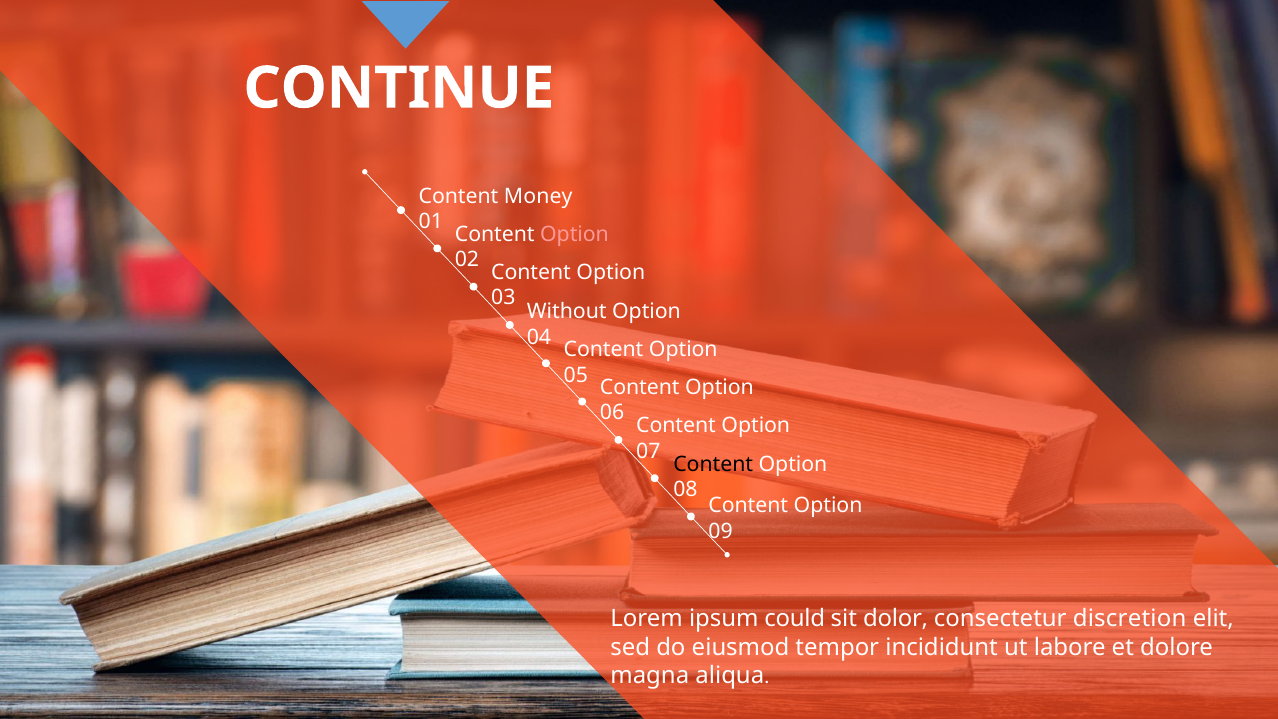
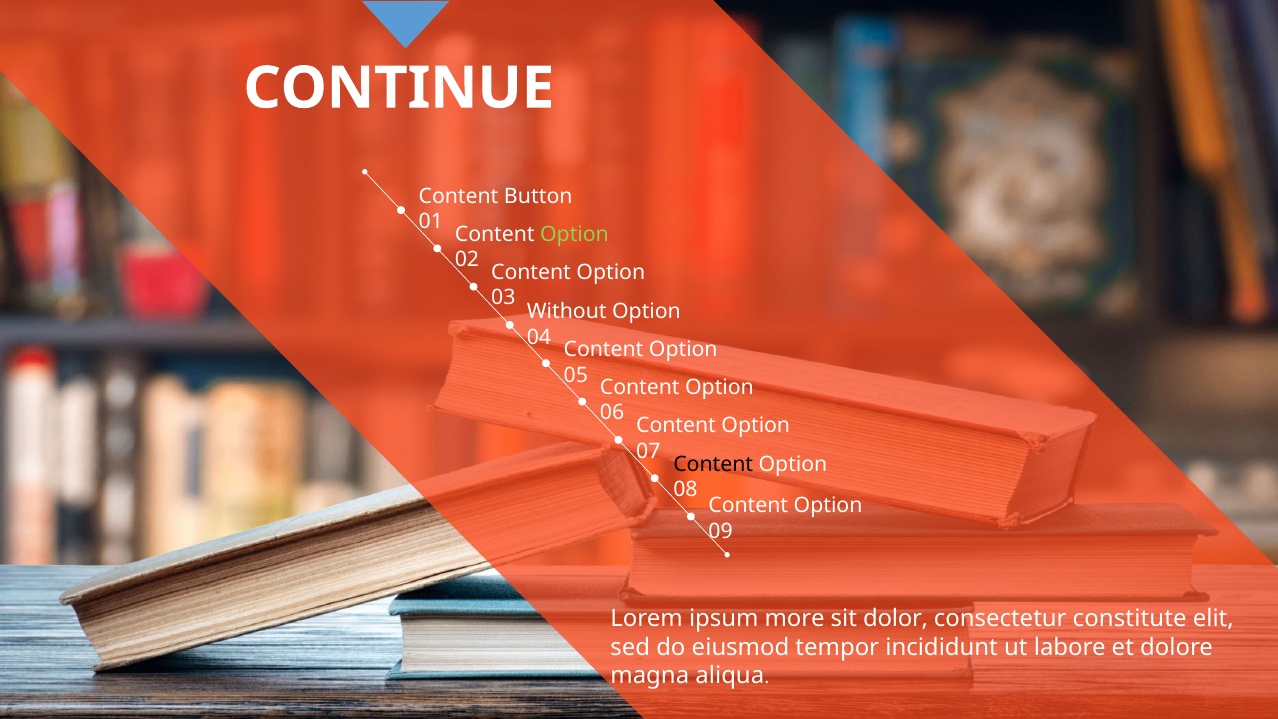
Money: Money -> Button (538, 196)
Option colour: pink -> light green (575, 234)
could: could -> more (795, 618)
discretion: discretion -> constitute (1130, 618)
